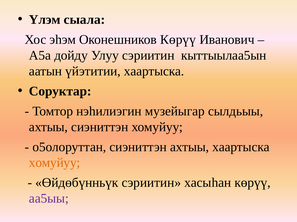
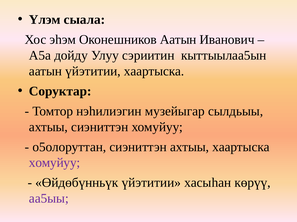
Оконешников Көрүү: Көрүү -> Аатын (178, 40)
хомуйуу colour: orange -> purple (55, 163)
Өйдөбүнньүк сэриитин: сэриитин -> үйэтитии (151, 183)
